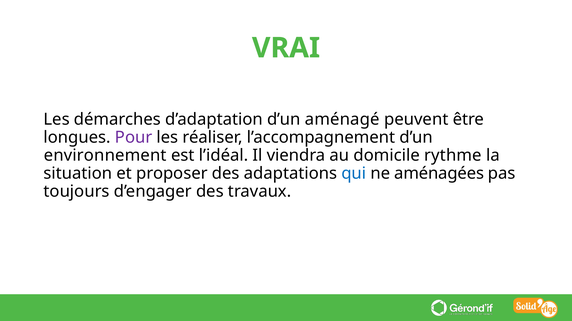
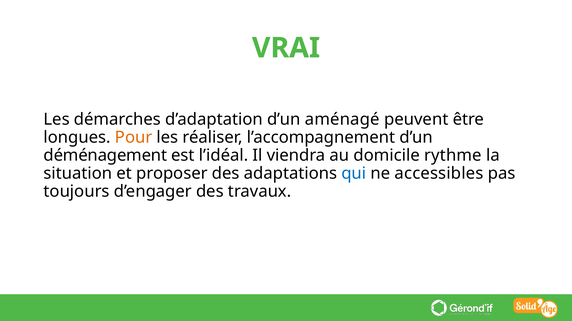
Pour colour: purple -> orange (134, 138)
environnement: environnement -> déménagement (105, 156)
aménagées: aménagées -> accessibles (439, 174)
